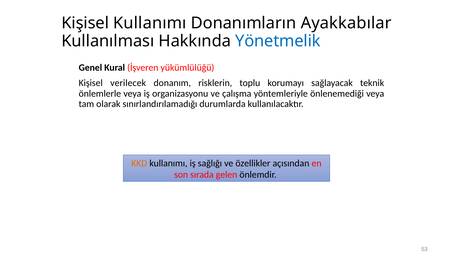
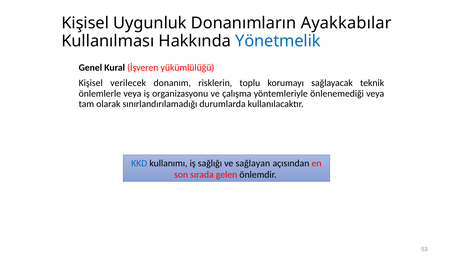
Kişisel Kullanımı: Kullanımı -> Uygunluk (150, 23)
KKD colour: orange -> blue (139, 163)
özellikler: özellikler -> sağlayan (253, 163)
